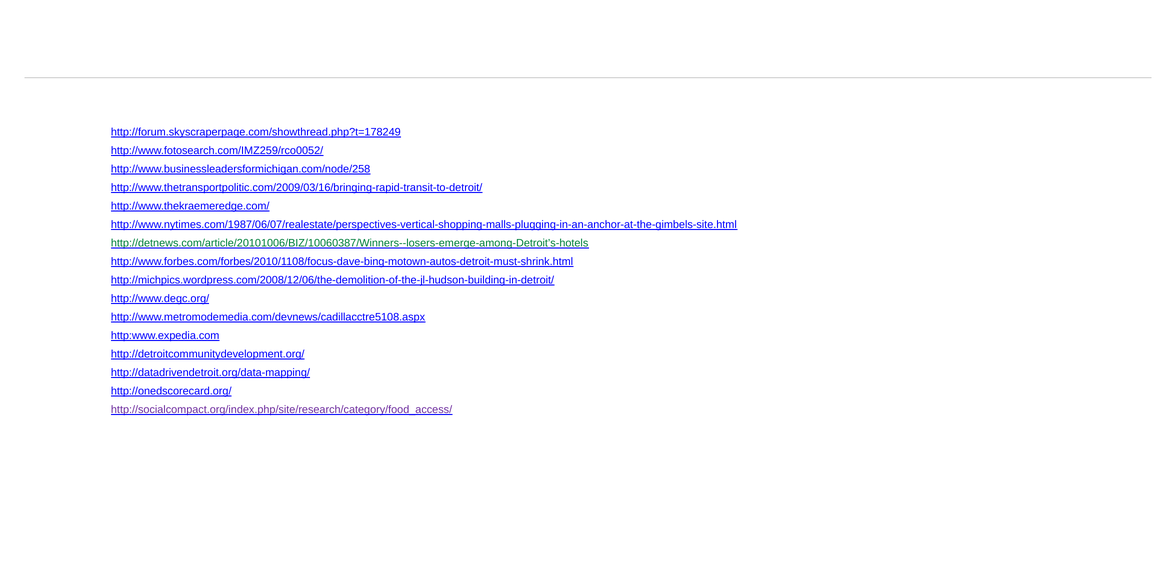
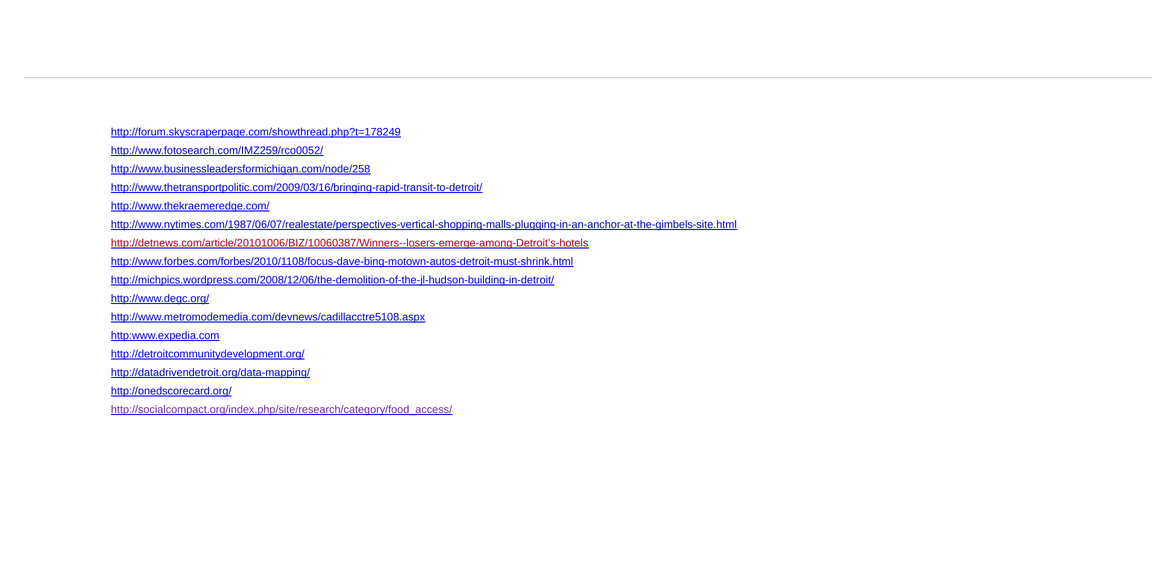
http://detnews.com/article/20101006/BIZ/10060387/Winners--losers-emerge-among-Detroit’s-hotels colour: green -> red (350, 243)
